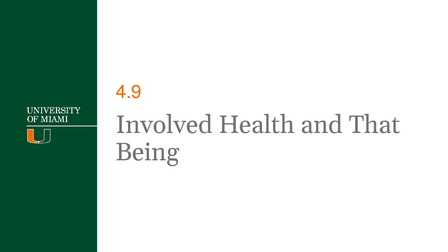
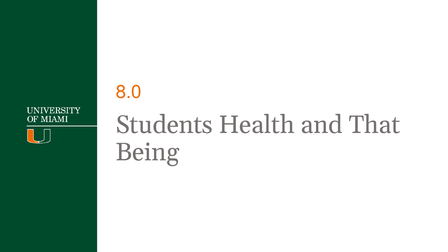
4.9: 4.9 -> 8.0 (129, 92)
Involved: Involved -> Students (164, 125)
